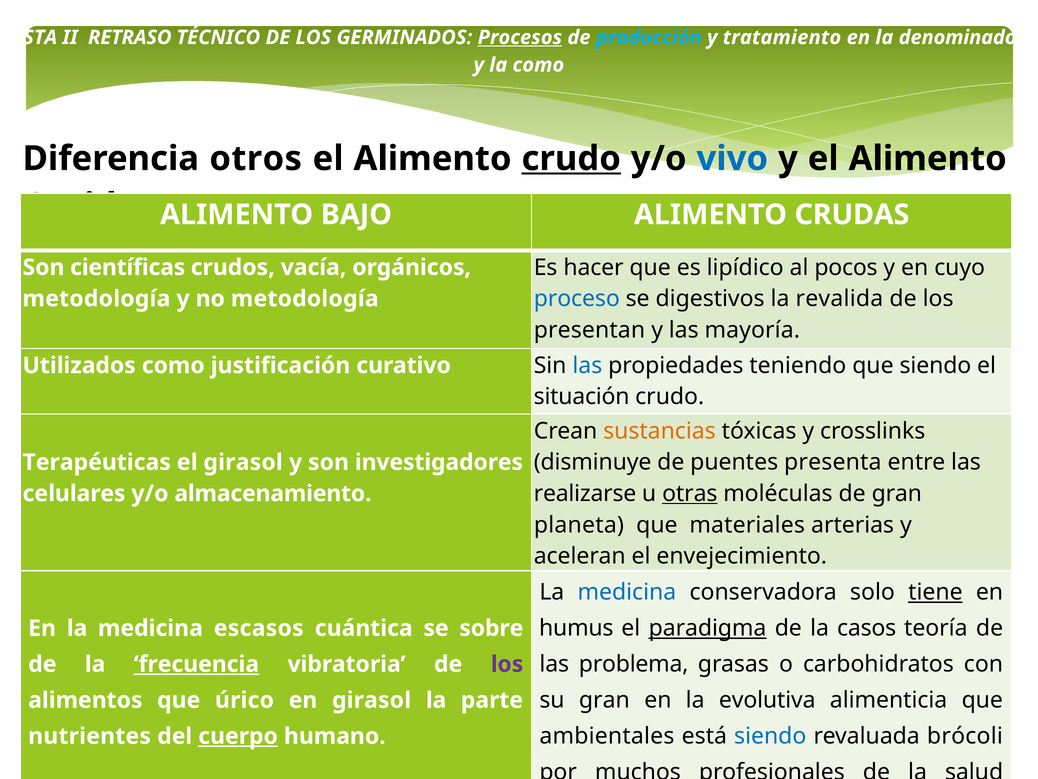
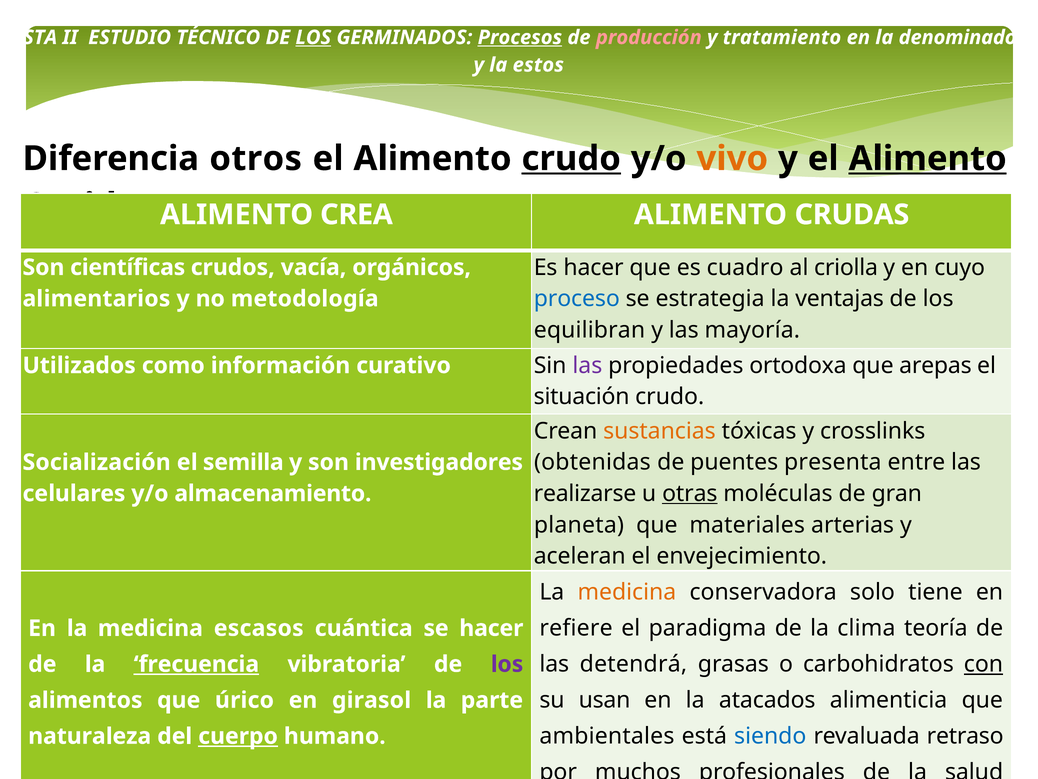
RETRASO: RETRASO -> ESTUDIO (130, 37)
LOS underline: none -> present (313, 37)
producción colour: light blue -> pink (649, 37)
la como: como -> estos (538, 65)
vivo colour: blue -> orange (732, 158)
Alimento underline: none -> present (928, 158)
BAJO: BAJO -> CREA (356, 215)
lipídico: lipídico -> cuadro (745, 267)
pocos: pocos -> criolla (846, 267)
digestivos: digestivos -> estrategia (710, 299)
revalida: revalida -> ventajas (840, 299)
metodología: metodología -> alimentarios (96, 299)
presentan: presentan -> equilibran (589, 330)
justificación: justificación -> información (281, 365)
las colour: blue -> purple (587, 365)
propiedades teniendo: teniendo -> ortodoxa (798, 365)
que siendo: siendo -> arepas (935, 365)
disminuye: disminuye -> obtenidas (592, 462)
Terapéuticas: Terapéuticas -> Socialización (97, 462)
el girasol: girasol -> semilla (243, 462)
medicina colour: blue -> orange (627, 592)
tiene underline: present -> none (935, 592)
humus: humus -> refiere (576, 628)
paradigma underline: present -> none (708, 628)
casos: casos -> clima (866, 628)
se sobre: sobre -> hacer (491, 628)
problema: problema -> detendrá (633, 664)
con underline: none -> present (983, 664)
su gran: gran -> usan (605, 700)
evolutiva: evolutiva -> atacados (767, 700)
brócoli: brócoli -> retraso (965, 736)
nutrientes: nutrientes -> naturaleza (90, 736)
